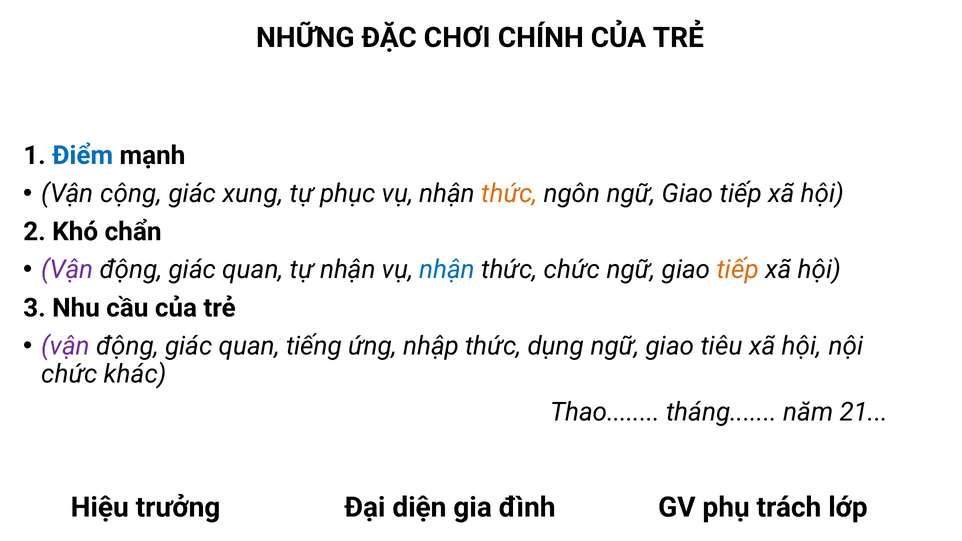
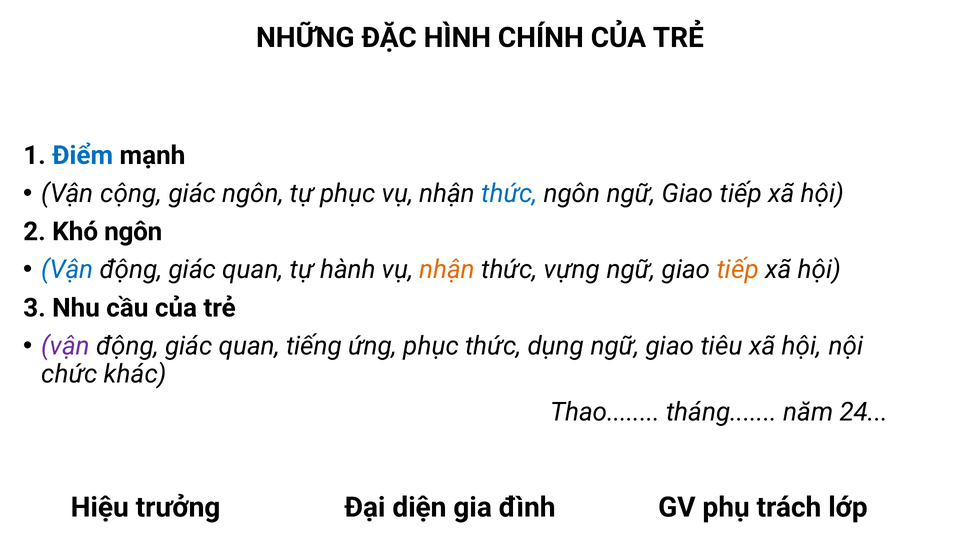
CHƠI: CHƠI -> HÌNH (457, 38)
giác xung: xung -> ngôn (253, 194)
thức colour: orange -> blue (509, 194)
Khó chẩn: chẩn -> ngôn (133, 232)
Vận colour: purple -> blue (67, 270)
tự nhận: nhận -> hành (348, 270)
nhận colour: blue -> orange (447, 270)
thức chức: chức -> vựng (572, 270)
ứng nhập: nhập -> phục (431, 346)
21: 21 -> 24 (864, 412)
